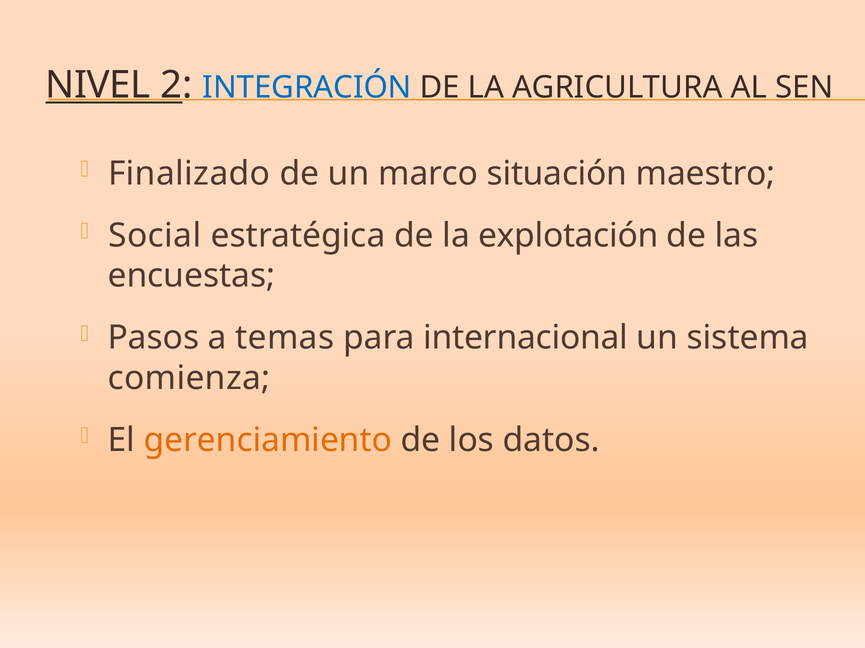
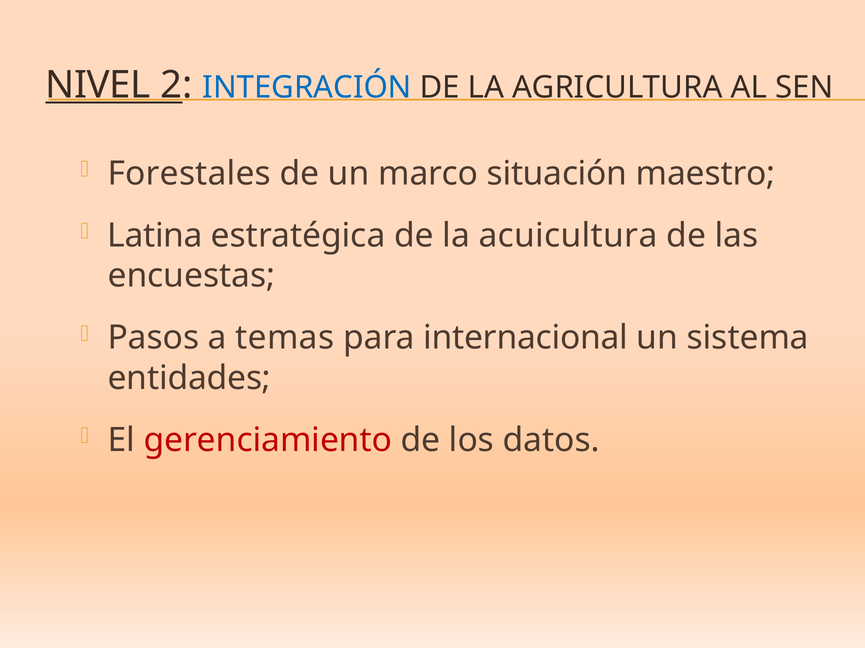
Finalizado: Finalizado -> Forestales (189, 174)
Social: Social -> Latina (155, 236)
explotación: explotación -> acuicultura (568, 236)
comienza: comienza -> entidades (189, 379)
gerenciamiento colour: orange -> red (268, 441)
